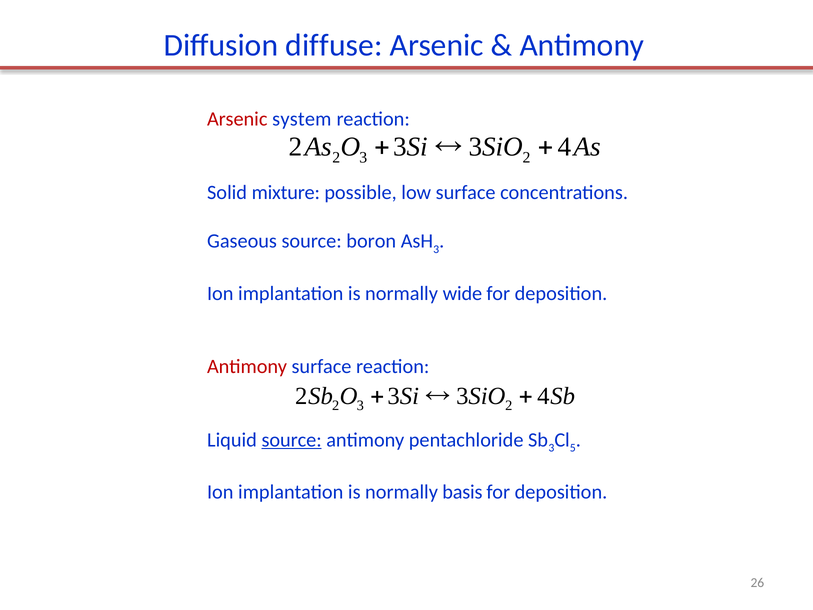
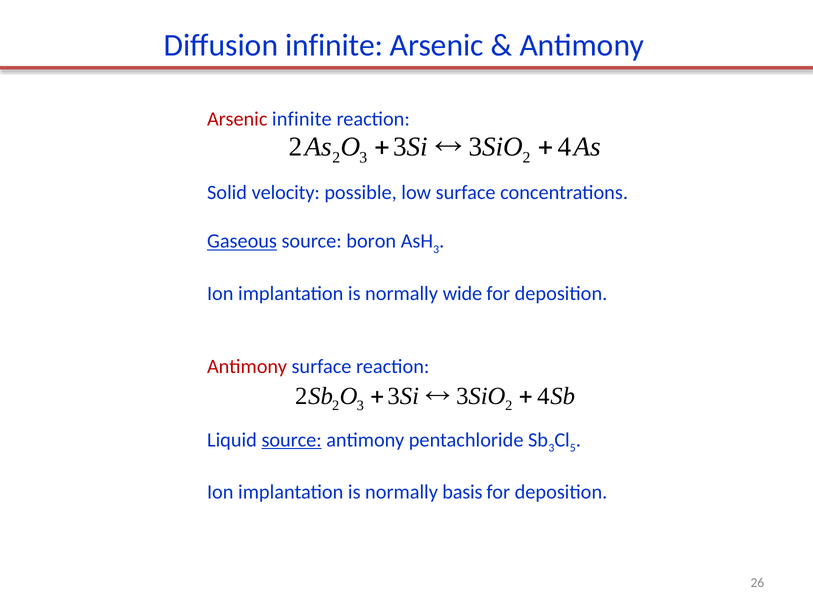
Diffusion diffuse: diffuse -> infinite (334, 45)
Arsenic system: system -> infinite (302, 119)
mixture: mixture -> velocity (286, 192)
Gaseous underline: none -> present (242, 241)
